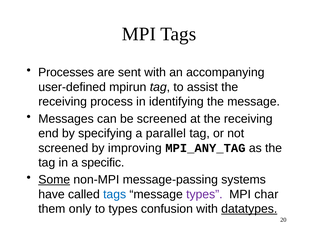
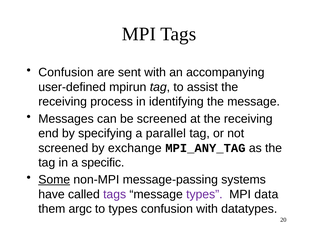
Processes: Processes -> Confusion (66, 72)
improving: improving -> exchange (135, 148)
tags colour: blue -> purple (115, 194)
char: char -> data (266, 194)
only: only -> argc (80, 209)
datatypes underline: present -> none (249, 209)
